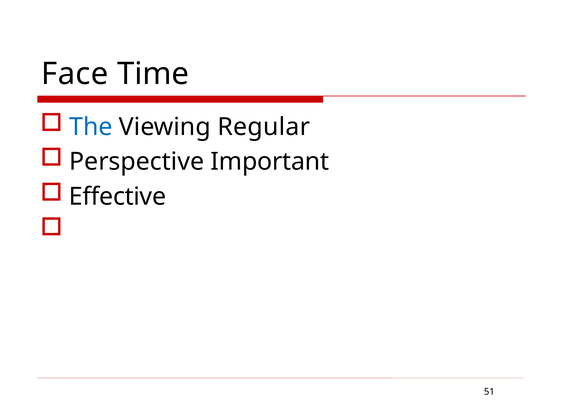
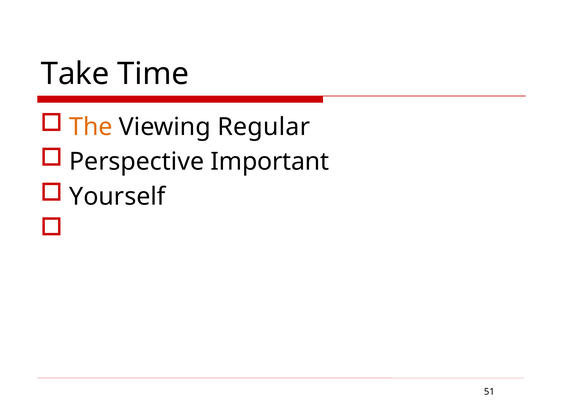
Face: Face -> Take (75, 74)
The colour: blue -> orange (91, 127)
Effective: Effective -> Yourself (117, 197)
